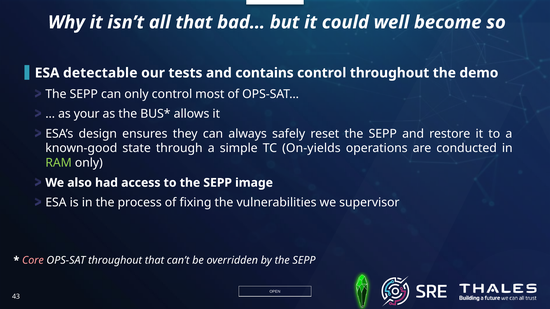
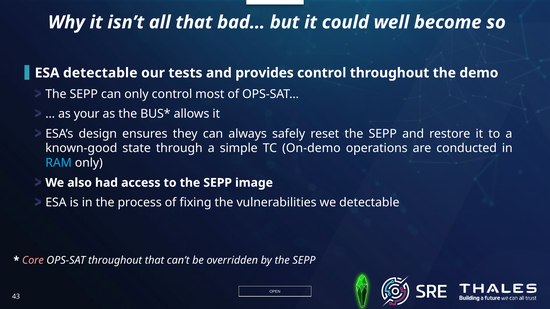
contains: contains -> provides (265, 73)
On-yields: On-yields -> On-demo (311, 148)
RAM colour: light green -> light blue (59, 163)
we supervisor: supervisor -> detectable (369, 203)
